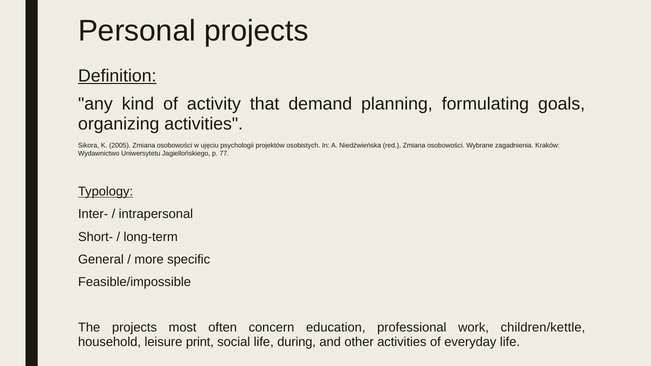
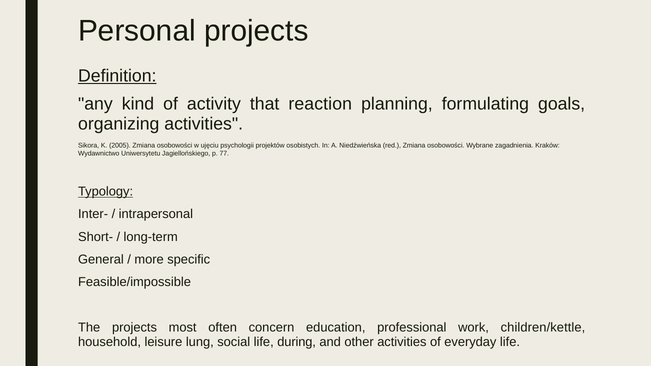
demand: demand -> reaction (320, 104)
print: print -> lung (200, 342)
